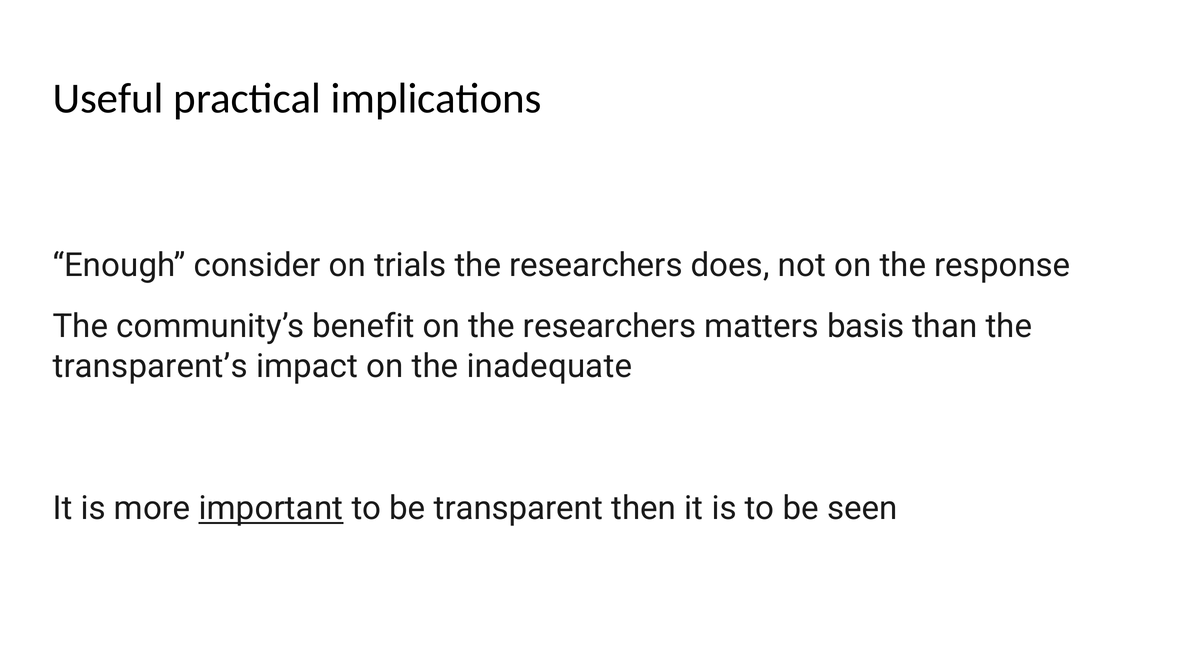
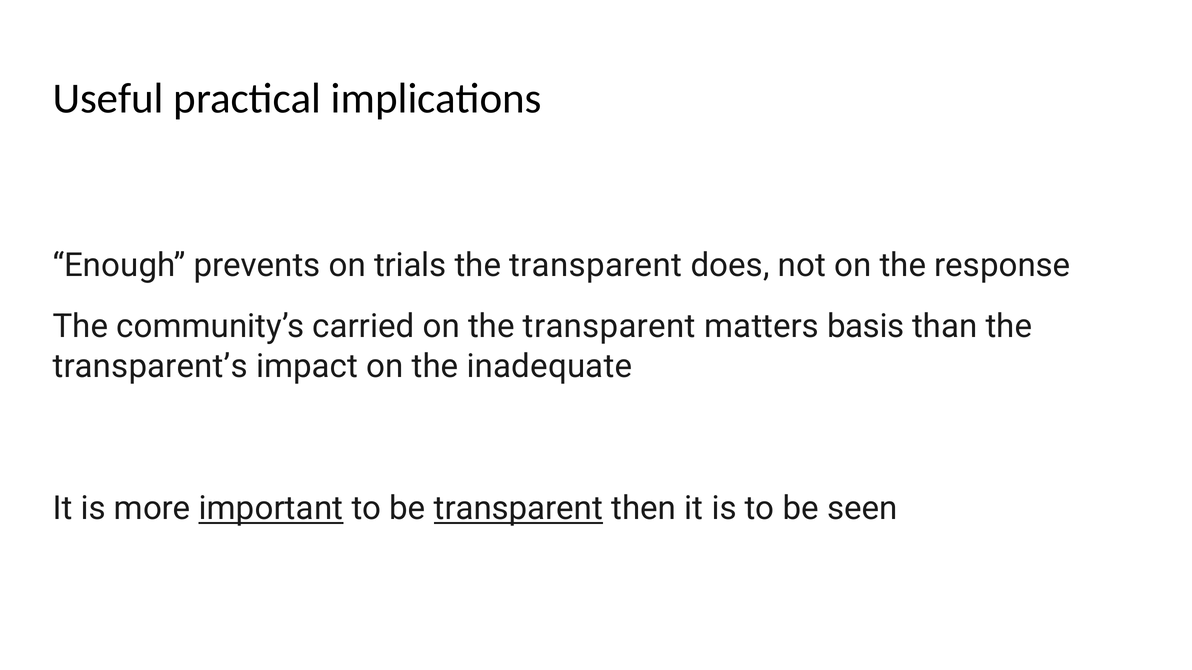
consider: consider -> prevents (257, 265)
researchers: researchers -> transparent (596, 265)
benefit: benefit -> carried (363, 327)
on the researchers: researchers -> transparent (609, 327)
transparent underline: none -> present (518, 509)
